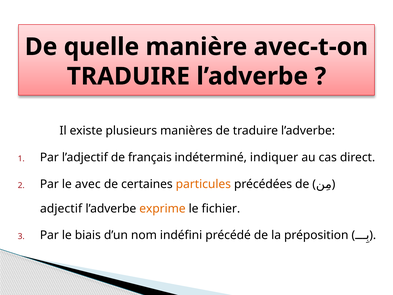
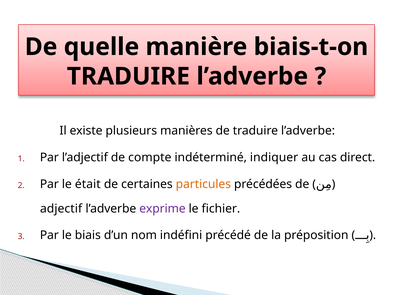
avec-t-on: avec-t-on -> biais-t-on (311, 47)
français: français -> compte (150, 157)
avec: avec -> était (88, 184)
exprime colour: orange -> purple (162, 208)
